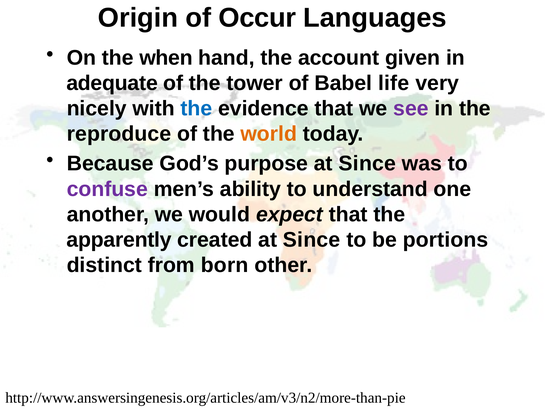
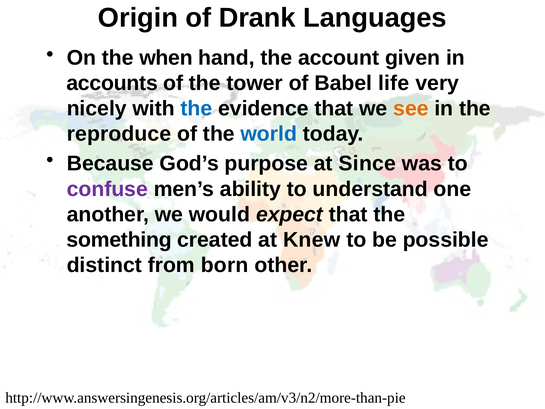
Occur: Occur -> Drank (257, 18)
adequate: adequate -> accounts (112, 83)
see colour: purple -> orange (411, 109)
world colour: orange -> blue (269, 134)
apparently: apparently -> something (119, 240)
created at Since: Since -> Knew (312, 240)
portions: portions -> possible (446, 240)
